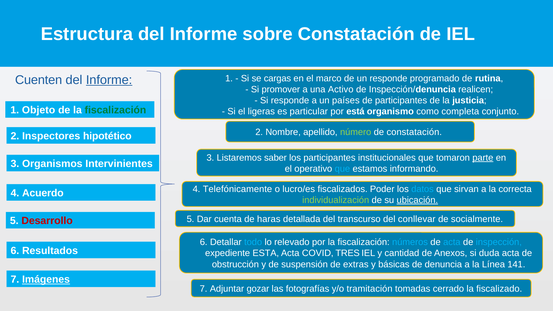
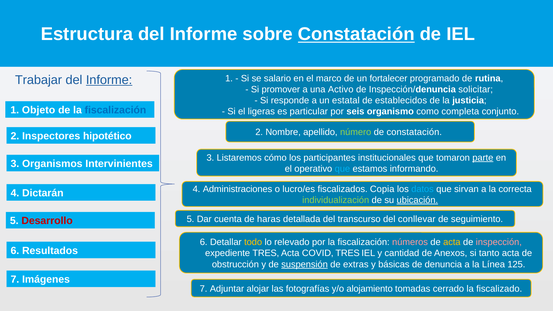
Constatación underline: none -> present (356, 34)
Cuenten: Cuenten -> Trabajar (39, 80)
cargas: cargas -> salario (277, 78)
un responde: responde -> fortalecer (389, 78)
realicen: realicen -> solicitar (476, 89)
países: países -> estatal (346, 100)
de participantes: participantes -> establecidos (401, 100)
fiscalización colour: green -> blue (115, 110)
está: está -> seis (355, 111)
saber: saber -> cómo (275, 158)
Telefónicamente: Telefónicamente -> Administraciones (238, 189)
Poder: Poder -> Copia (382, 189)
Acuerdo: Acuerdo -> Dictarán (43, 193)
socialmente: socialmente -> seguimiento (477, 219)
todo colour: light blue -> yellow (253, 242)
números colour: light blue -> pink (410, 242)
acta colour: light blue -> yellow (452, 242)
inspección colour: light blue -> pink (499, 242)
expediente ESTA: ESTA -> TRES (266, 253)
duda: duda -> tanto (489, 253)
suspensión underline: none -> present (305, 264)
141: 141 -> 125 (516, 264)
Imágenes underline: present -> none (46, 280)
gozar: gozar -> alojar (258, 289)
tramitación: tramitación -> alojamiento (370, 289)
